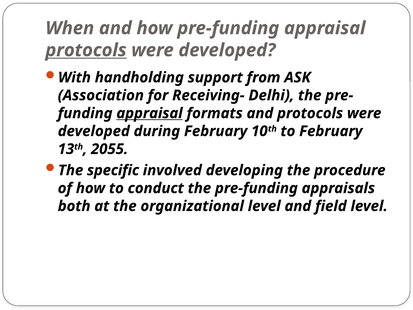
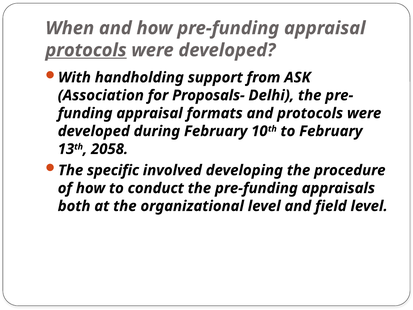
Receiving-: Receiving- -> Proposals- (208, 95)
appraisal underline: present -> none (150, 113)
2055: 2055 -> 2058 (110, 149)
